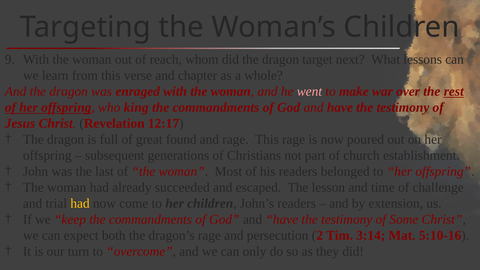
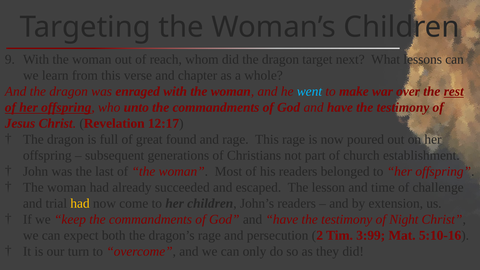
went colour: pink -> light blue (309, 91)
king: king -> unto (136, 107)
Some: Some -> Night (404, 219)
3:14: 3:14 -> 3:99 (371, 235)
